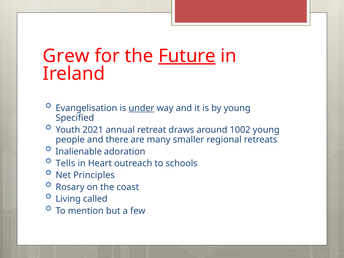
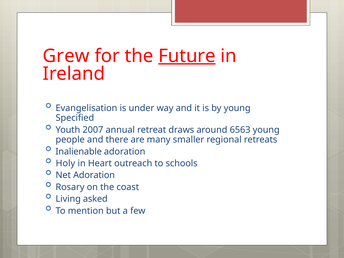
under underline: present -> none (141, 108)
2021: 2021 -> 2007 (93, 130)
1002: 1002 -> 6563 (240, 130)
Tells: Tells -> Holy (65, 163)
Net Principles: Principles -> Adoration (94, 175)
called: called -> asked (95, 199)
